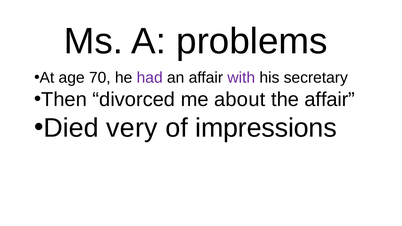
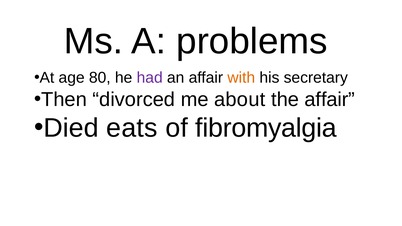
70: 70 -> 80 (100, 78)
with colour: purple -> orange (241, 78)
very: very -> eats (132, 128)
impressions: impressions -> fibromyalgia (266, 128)
